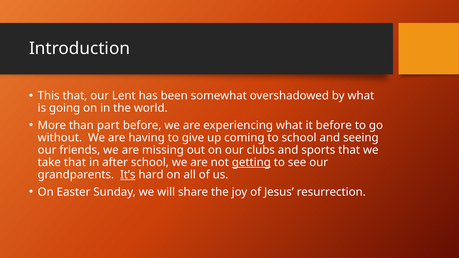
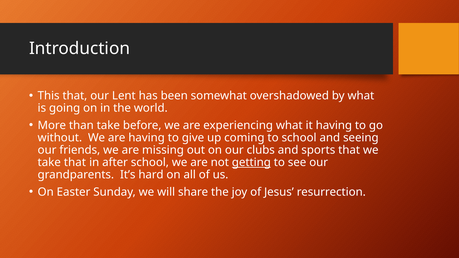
than part: part -> take (108, 125)
it before: before -> having (334, 125)
It’s underline: present -> none (128, 175)
